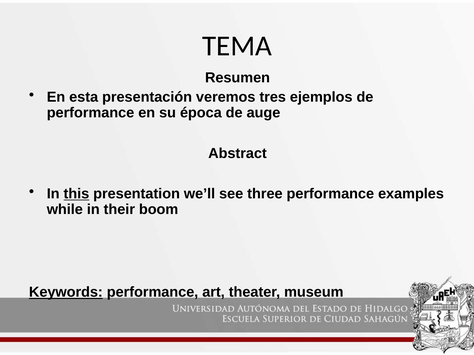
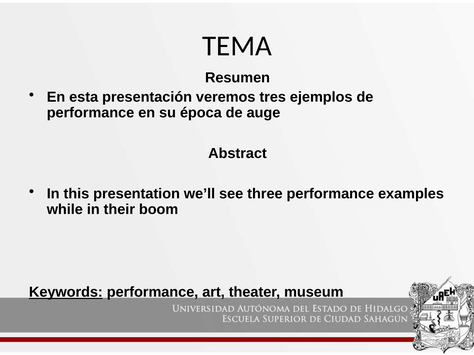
this underline: present -> none (76, 194)
